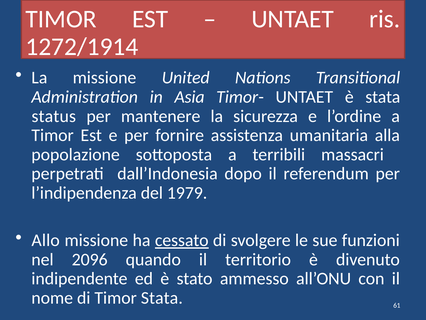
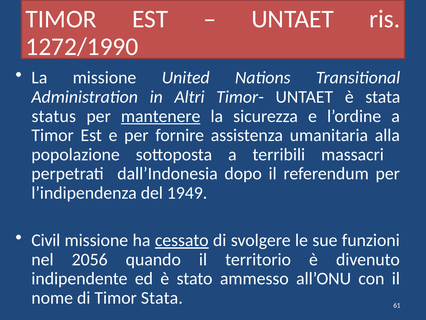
1272/1914: 1272/1914 -> 1272/1990 (82, 47)
Asia: Asia -> Altri (190, 97)
mantenere underline: none -> present (161, 116)
1979: 1979 -> 1949 (187, 193)
Allo: Allo -> Civil (46, 240)
2096: 2096 -> 2056 (90, 259)
